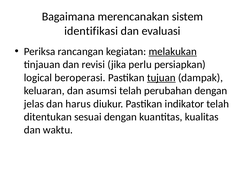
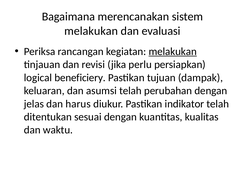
identifikasi: identifikasi -> melakukan (91, 31)
beroperasi: beroperasi -> beneficiery (80, 78)
tujuan underline: present -> none (161, 78)
